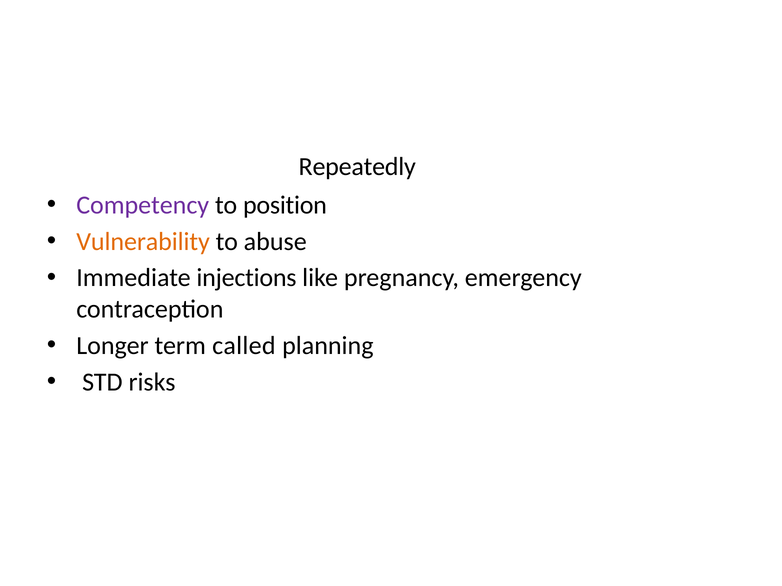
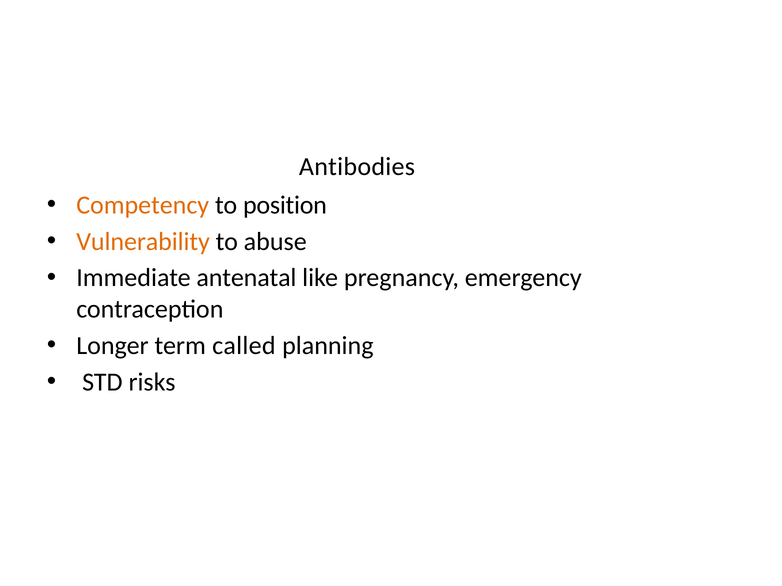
Repeatedly: Repeatedly -> Antibodies (357, 167)
Competency colour: purple -> orange (143, 205)
injections: injections -> antenatal (246, 278)
